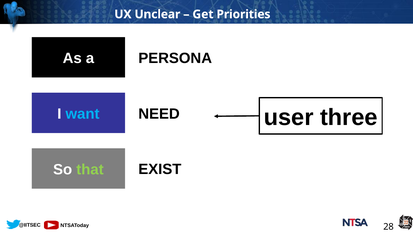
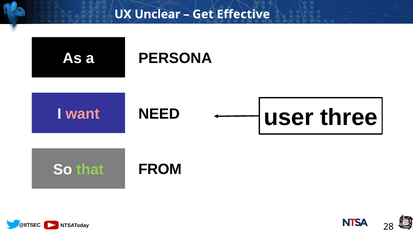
Priorities: Priorities -> Effective (243, 14)
want colour: light blue -> pink (83, 114)
EXIST: EXIST -> FROM (160, 170)
